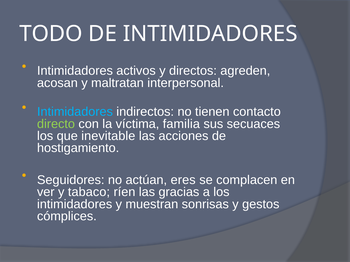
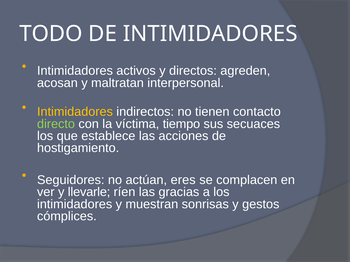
Intimidadores colour: light blue -> yellow (75, 112)
familia: familia -> tiempo (181, 124)
inevitable: inevitable -> establece (108, 136)
tabaco: tabaco -> llevarle (89, 192)
